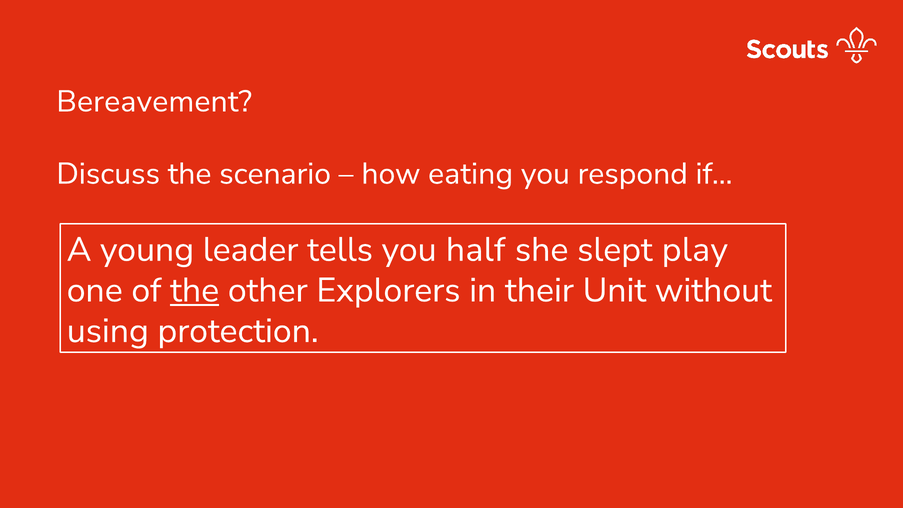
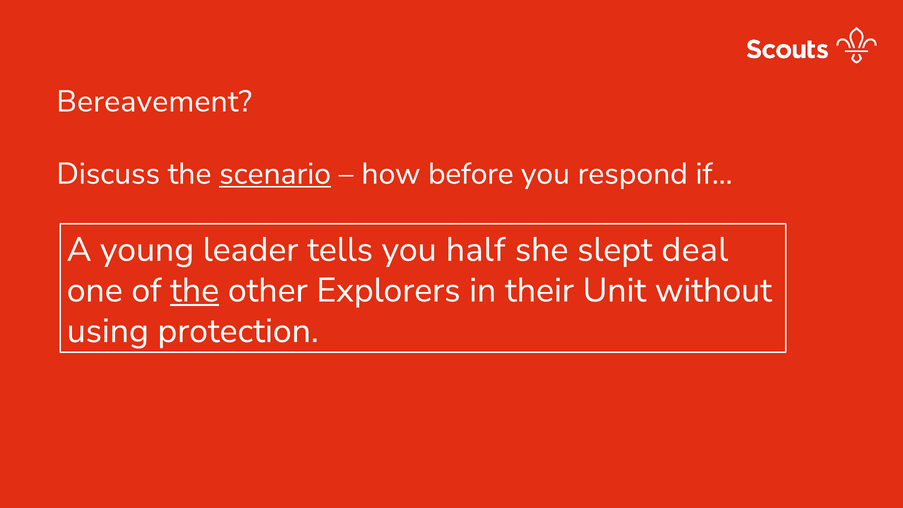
scenario underline: none -> present (275, 174)
eating: eating -> before (471, 174)
play: play -> deal (695, 250)
